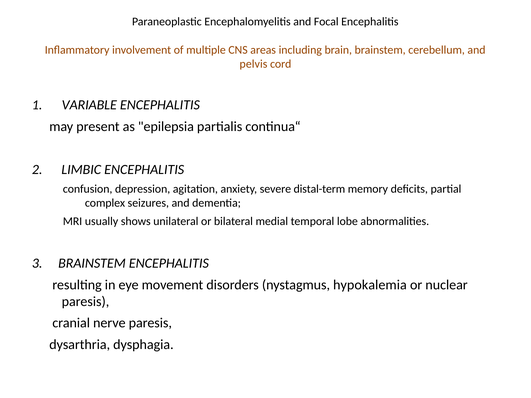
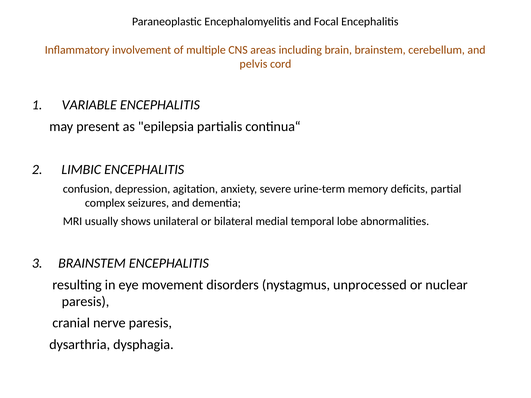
distal-term: distal-term -> urine-term (319, 189)
hypokalemia: hypokalemia -> unprocessed (370, 285)
